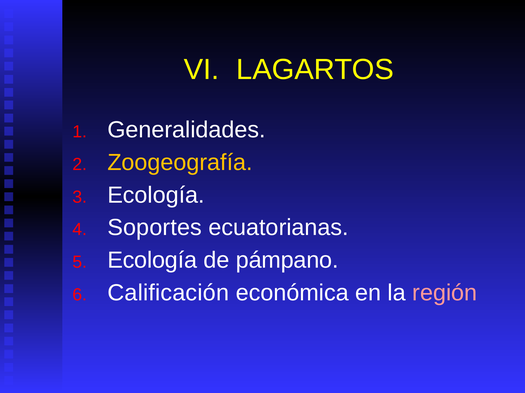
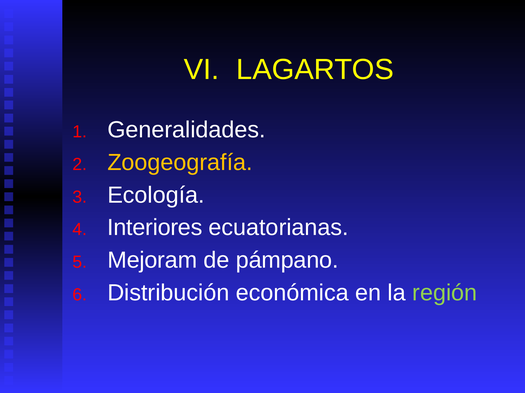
Soportes: Soportes -> Interiores (155, 228)
Ecología: Ecología -> Mejoram (152, 261)
Calificación: Calificación -> Distribución (168, 293)
región colour: pink -> light green (445, 293)
